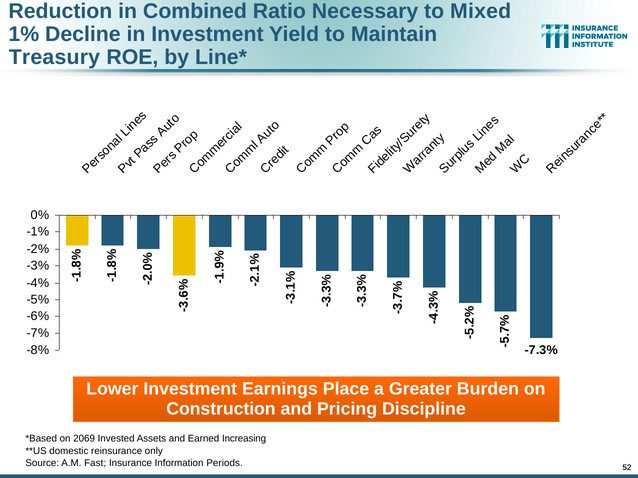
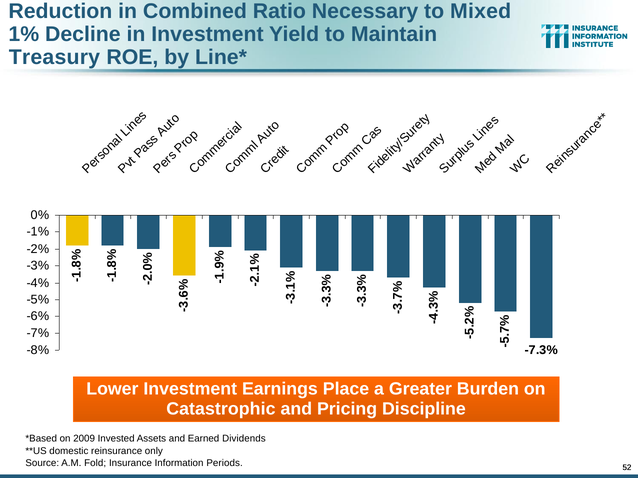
Construction: Construction -> Catastrophic (221, 409)
2069: 2069 -> 2009 (84, 439)
Increasing: Increasing -> Dividends (244, 439)
Fast: Fast -> Fold (95, 464)
